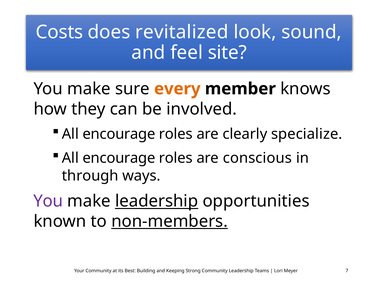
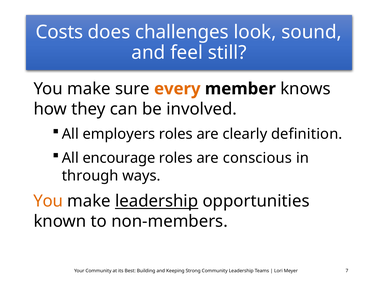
revitalized: revitalized -> challenges (182, 32)
site: site -> still (227, 53)
encourage: encourage -> employers (119, 134)
specialize: specialize -> definition (307, 134)
You colour: purple -> orange (48, 201)
non-members underline: present -> none (170, 221)
